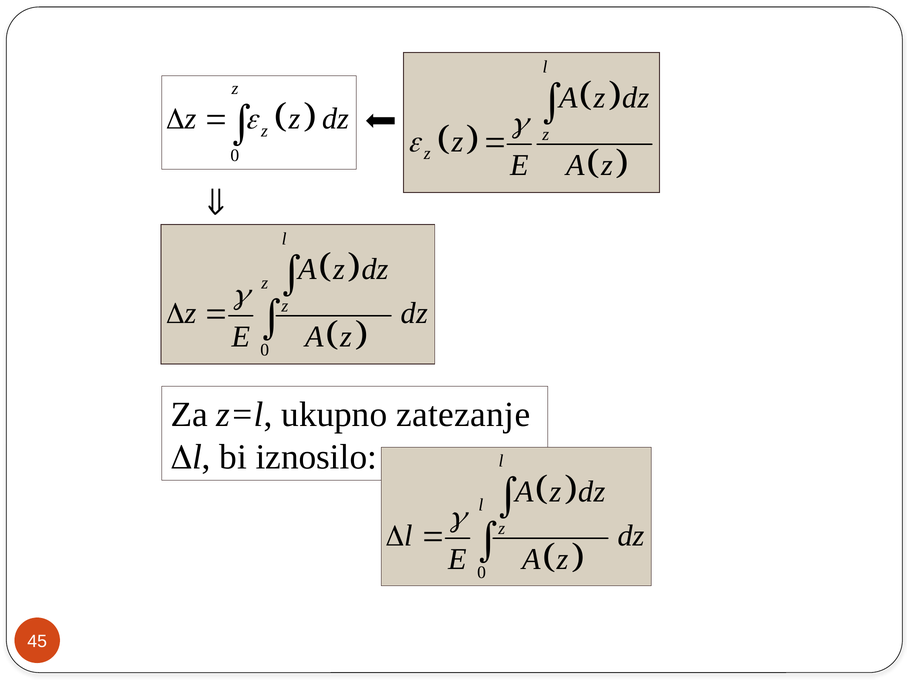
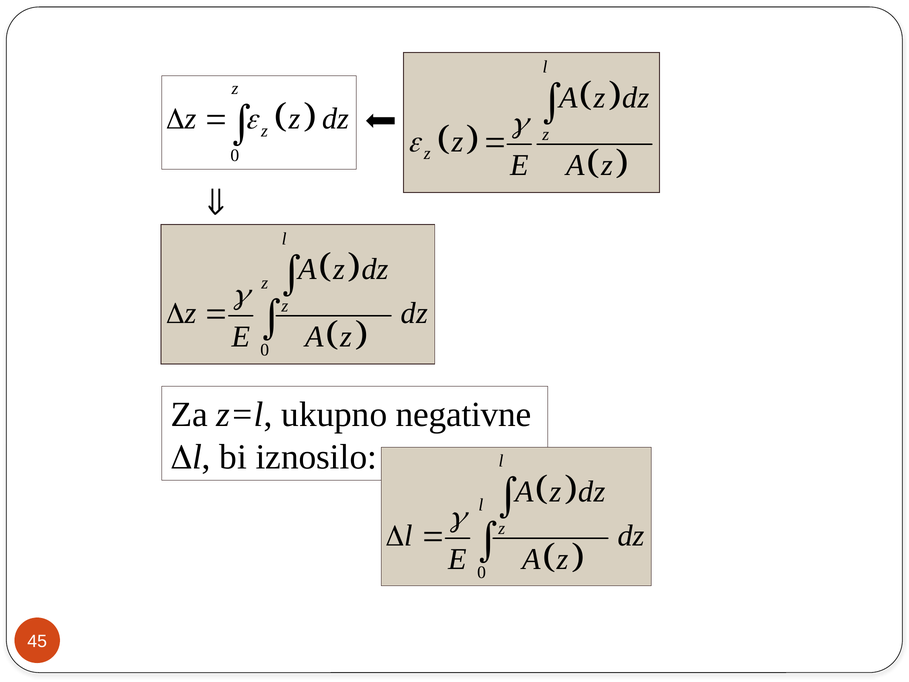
zatezanje: zatezanje -> negativne (464, 414)
